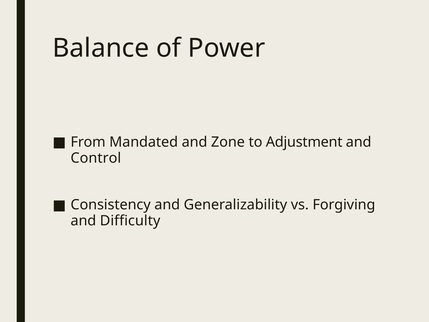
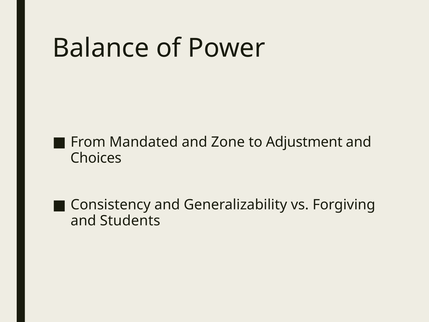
Control: Control -> Choices (96, 158)
Difficulty: Difficulty -> Students (130, 221)
